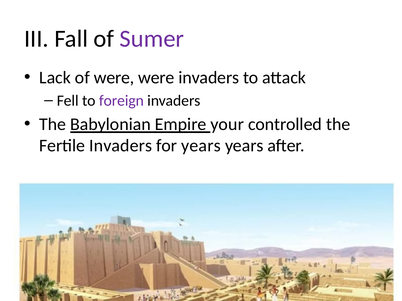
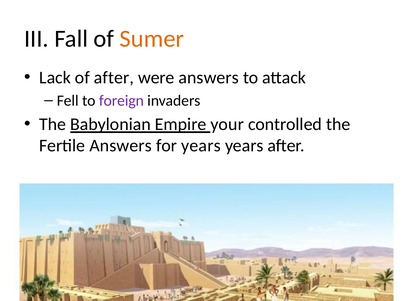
Sumer colour: purple -> orange (152, 39)
of were: were -> after (114, 78)
were invaders: invaders -> answers (209, 78)
Fertile Invaders: Invaders -> Answers (121, 146)
